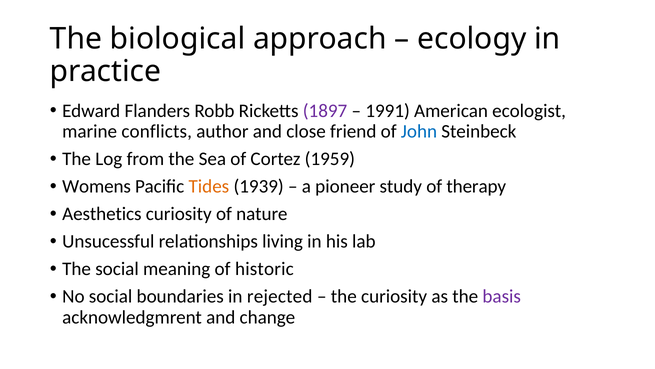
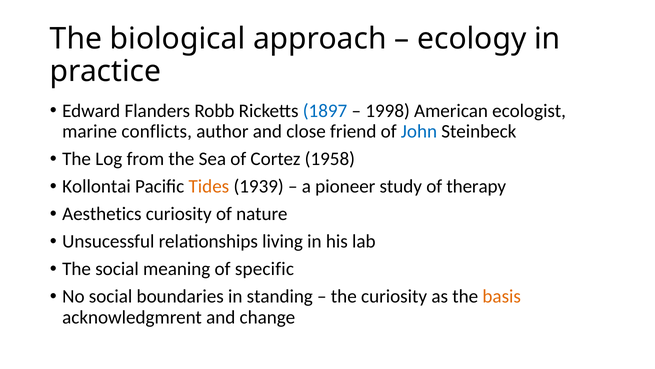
1897 colour: purple -> blue (325, 111)
1991: 1991 -> 1998 (388, 111)
1959: 1959 -> 1958 (330, 159)
Womens: Womens -> Kollontai (97, 186)
historic: historic -> specific (264, 269)
rejected: rejected -> standing (280, 296)
basis colour: purple -> orange (502, 296)
